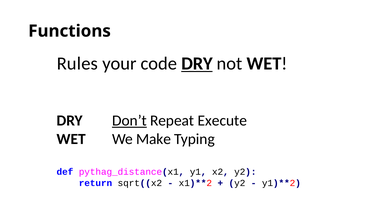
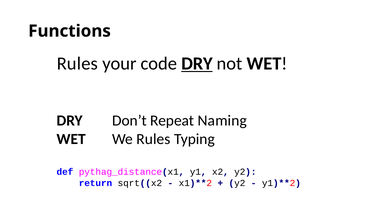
Don’t underline: present -> none (129, 121)
Execute: Execute -> Naming (222, 121)
We Make: Make -> Rules (153, 139)
